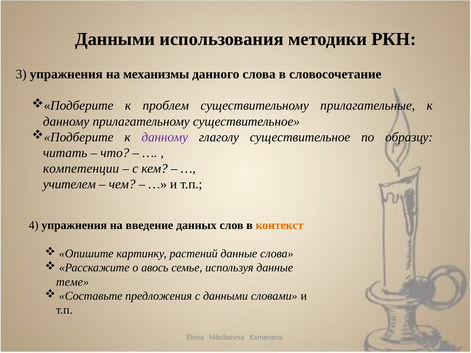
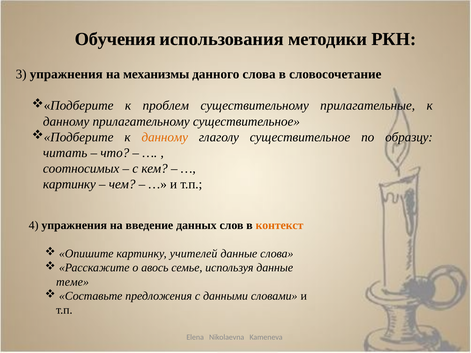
Данными: Данными -> Обучения (115, 39)
данному colour: purple -> orange (165, 137)
компетенции: компетенции -> соотносимых (81, 169)
учителем: учителем -> картинку (69, 184)
растений: растений -> учителей (194, 254)
